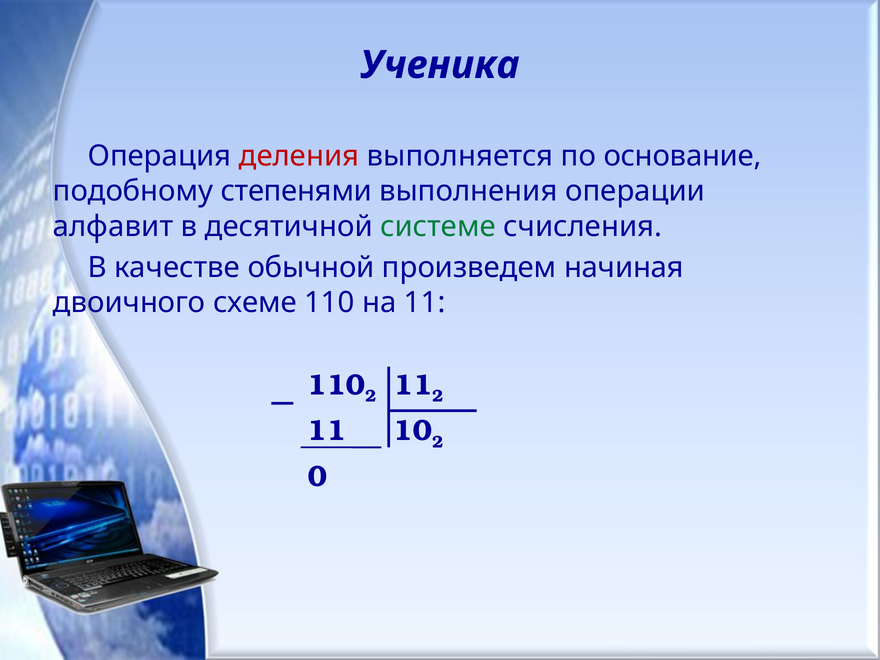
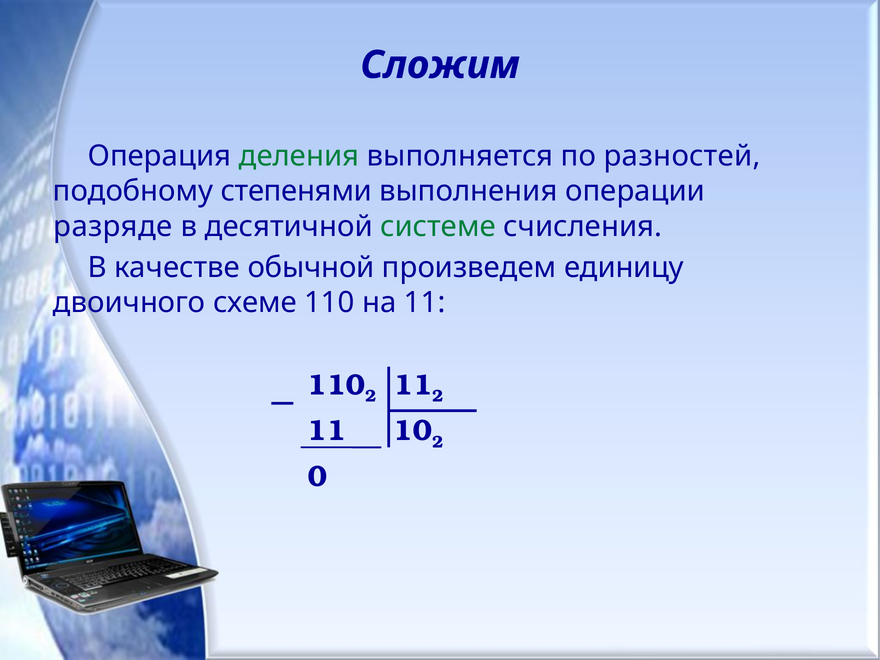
Ученика: Ученика -> Сложим (440, 65)
деления colour: red -> green (299, 156)
основание: основание -> разностей (682, 156)
алфавит: алфавит -> разряде (113, 226)
начиная: начиная -> единицу (624, 268)
